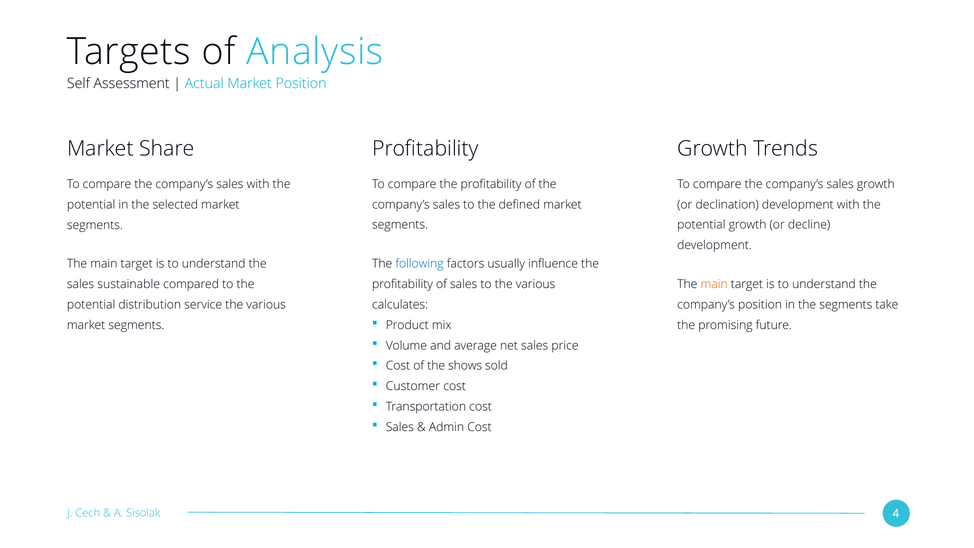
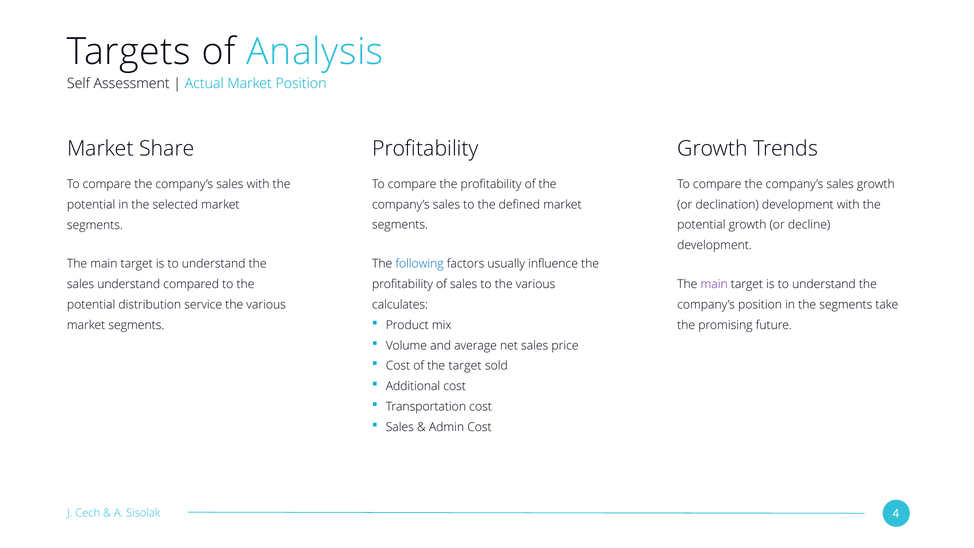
main colour: orange -> purple (714, 284)
sales sustainable: sustainable -> understand (129, 284)
the shows: shows -> target (465, 366)
Customer: Customer -> Additional (413, 386)
